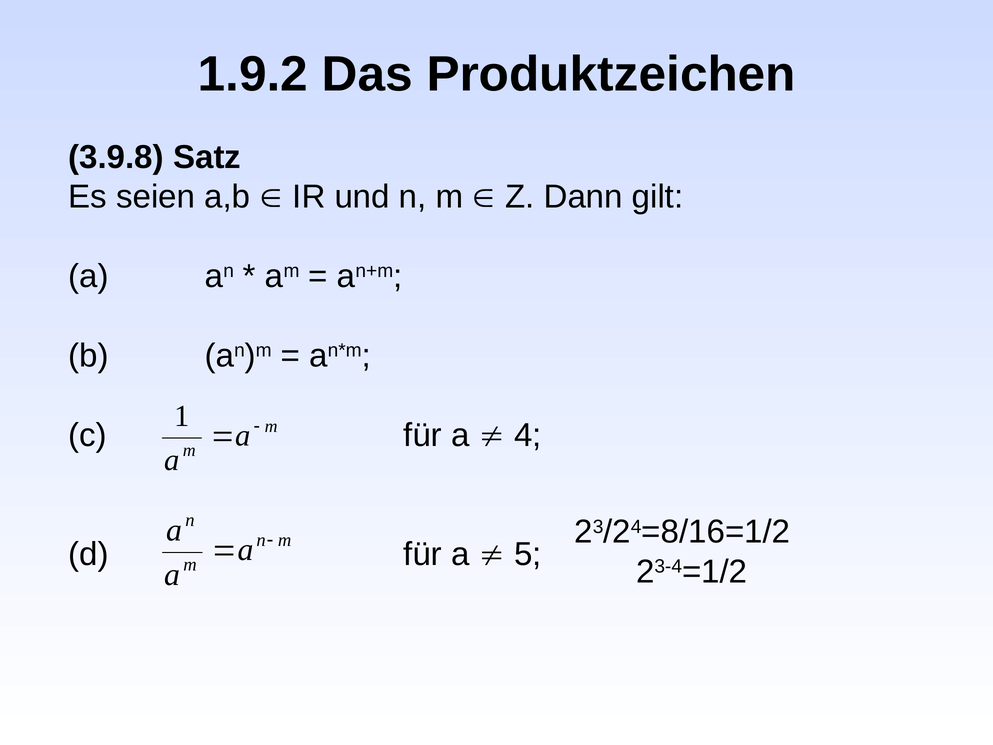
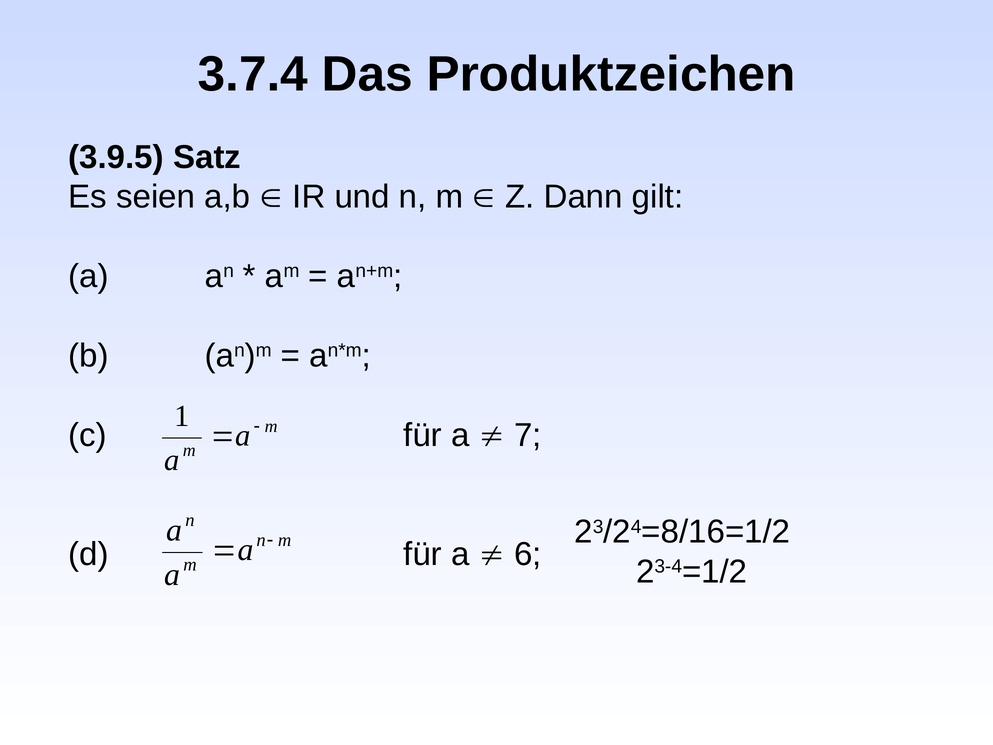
1.9.2: 1.9.2 -> 3.7.4 (253, 74)
3.9.8: 3.9.8 -> 3.9.5 (116, 157)
4: 4 -> 7 (528, 435)
5: 5 -> 6 (528, 554)
